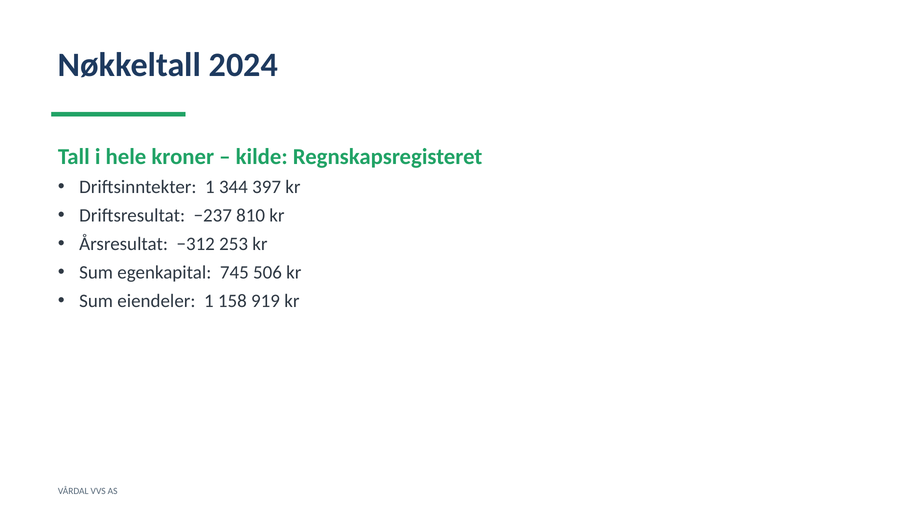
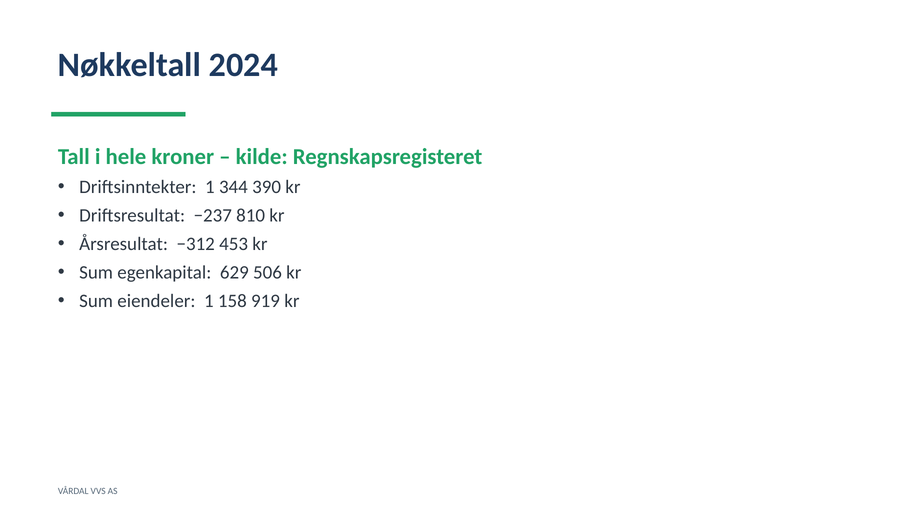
397: 397 -> 390 (267, 187)
253: 253 -> 453 (234, 244)
745: 745 -> 629 (234, 272)
